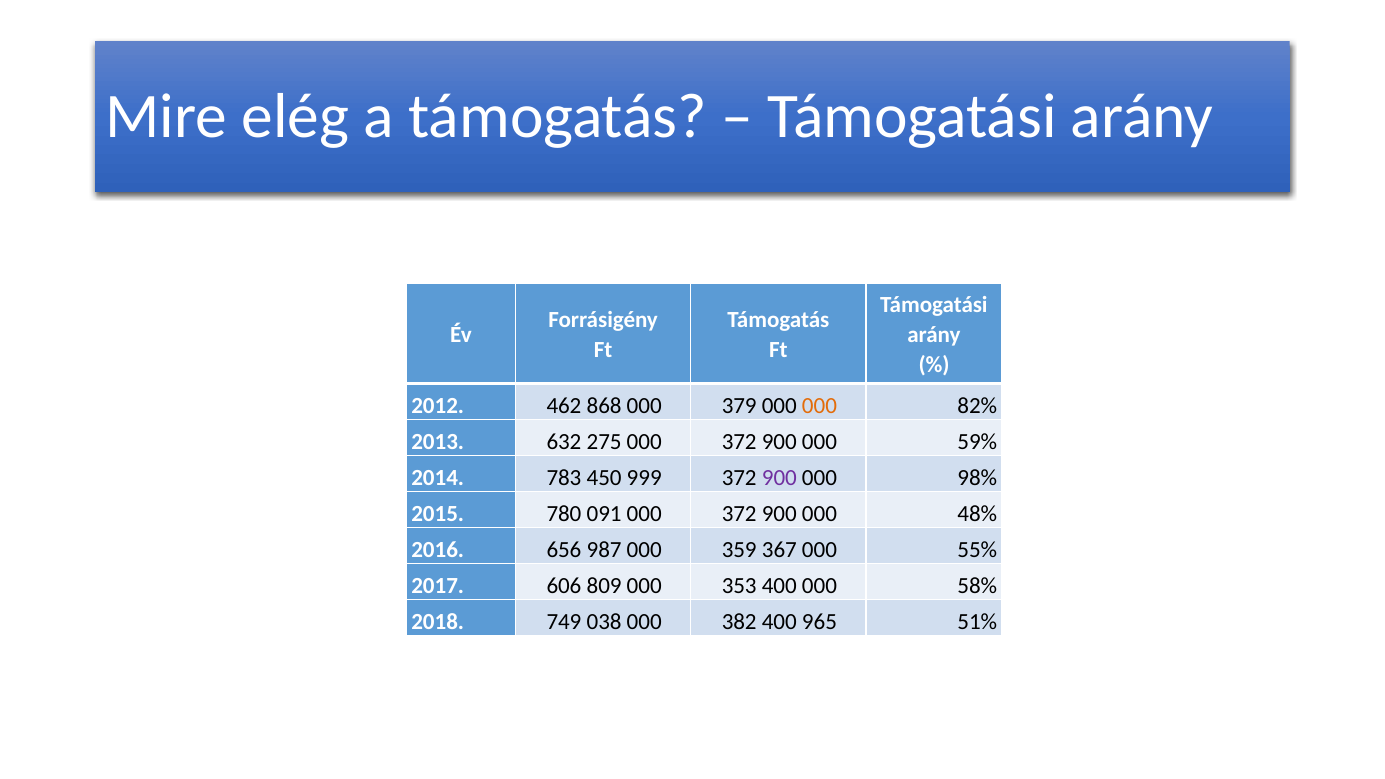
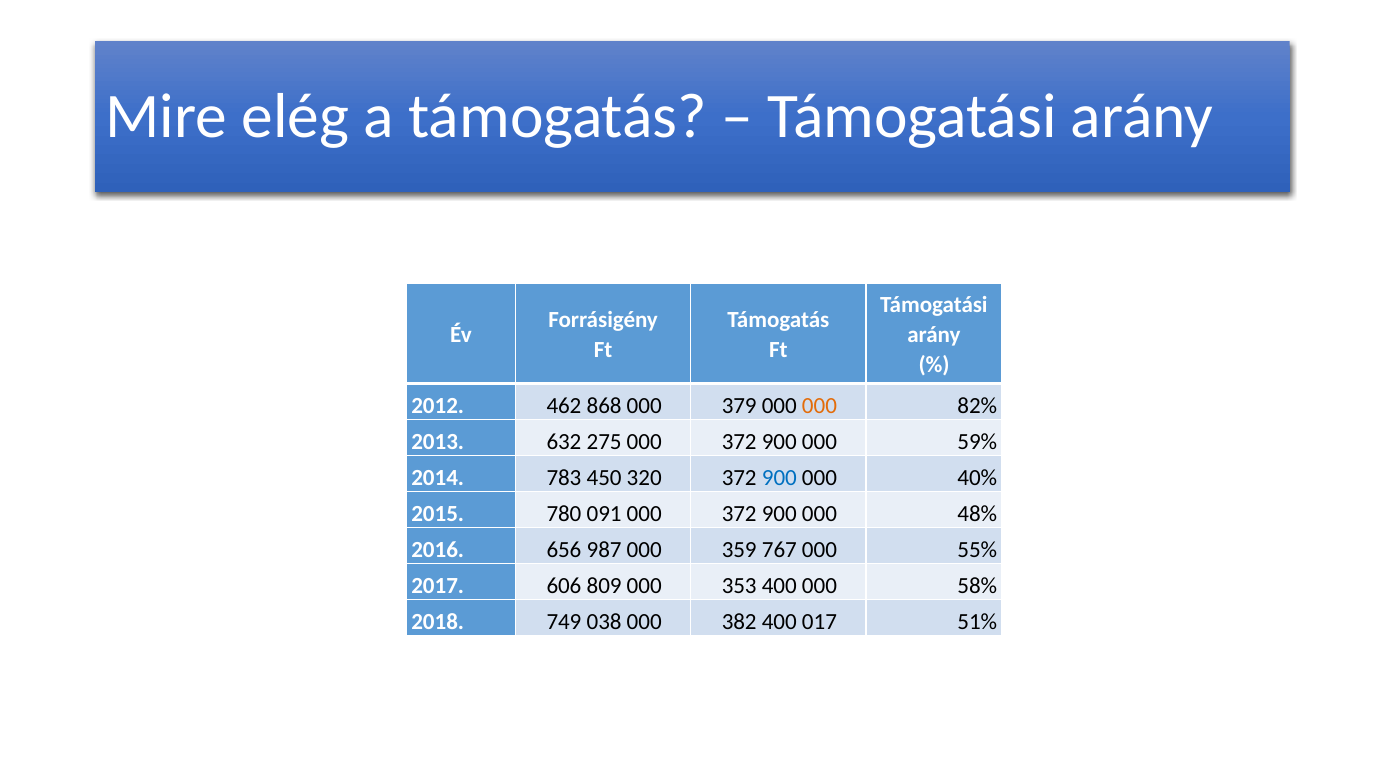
999: 999 -> 320 (644, 478)
900 colour: purple -> blue (779, 478)
98%: 98% -> 40% (977, 478)
367: 367 -> 767 (779, 550)
965: 965 -> 017 (819, 622)
